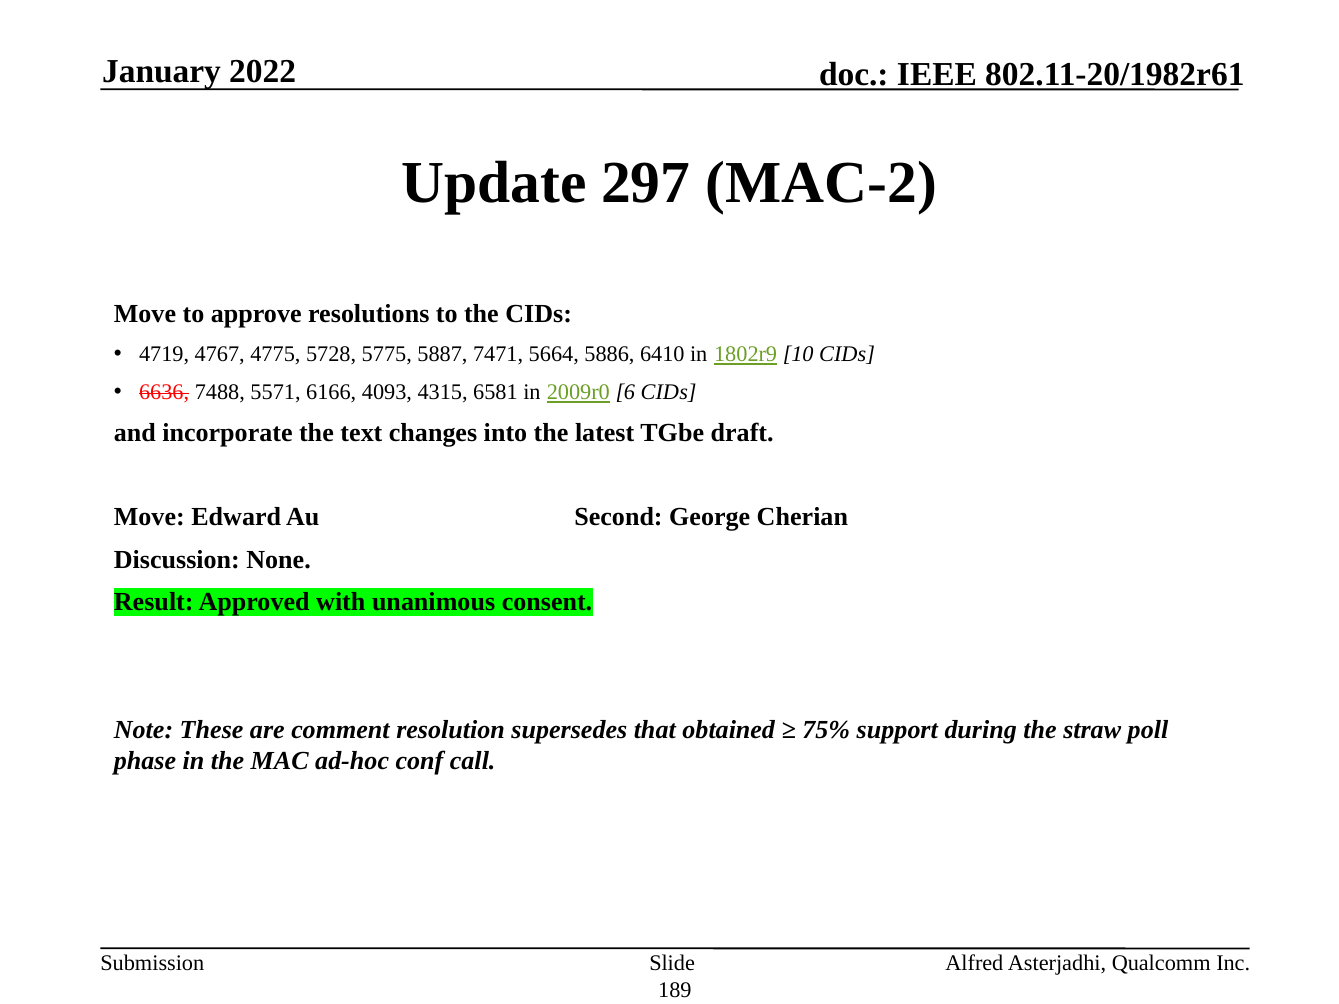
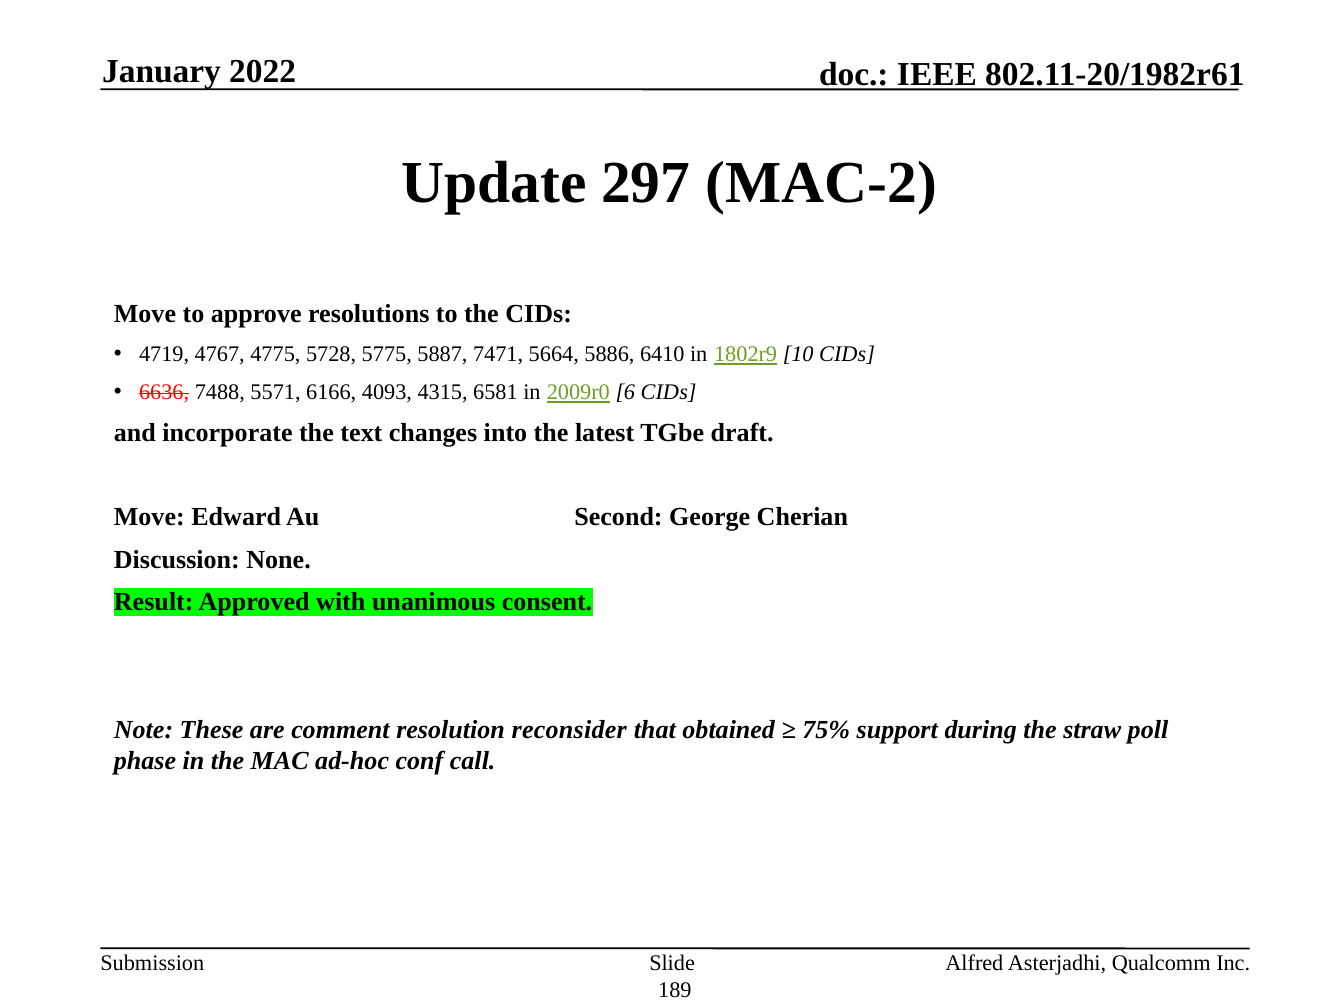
supersedes: supersedes -> reconsider (569, 730)
